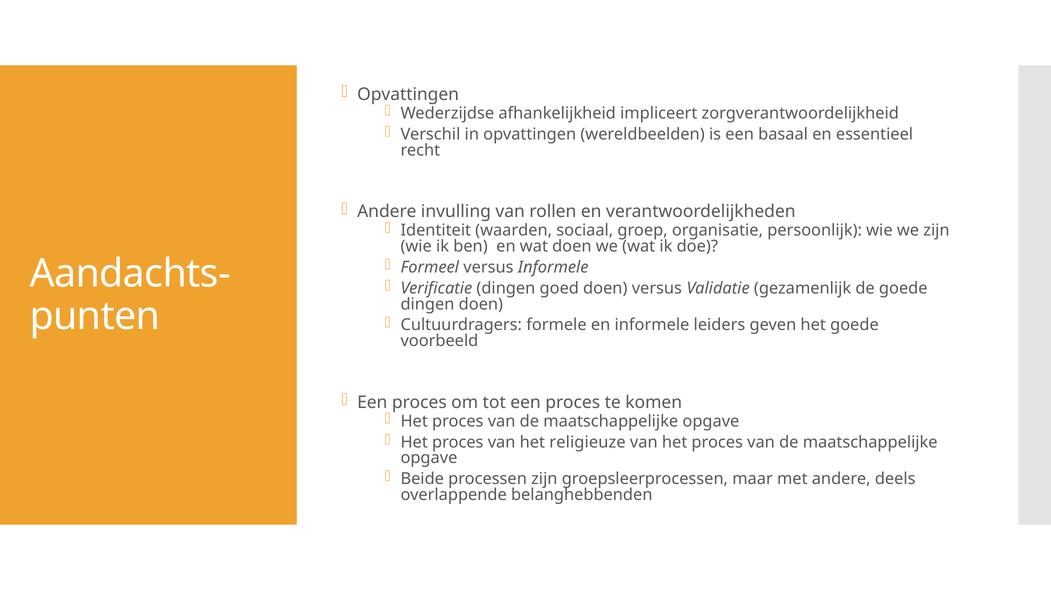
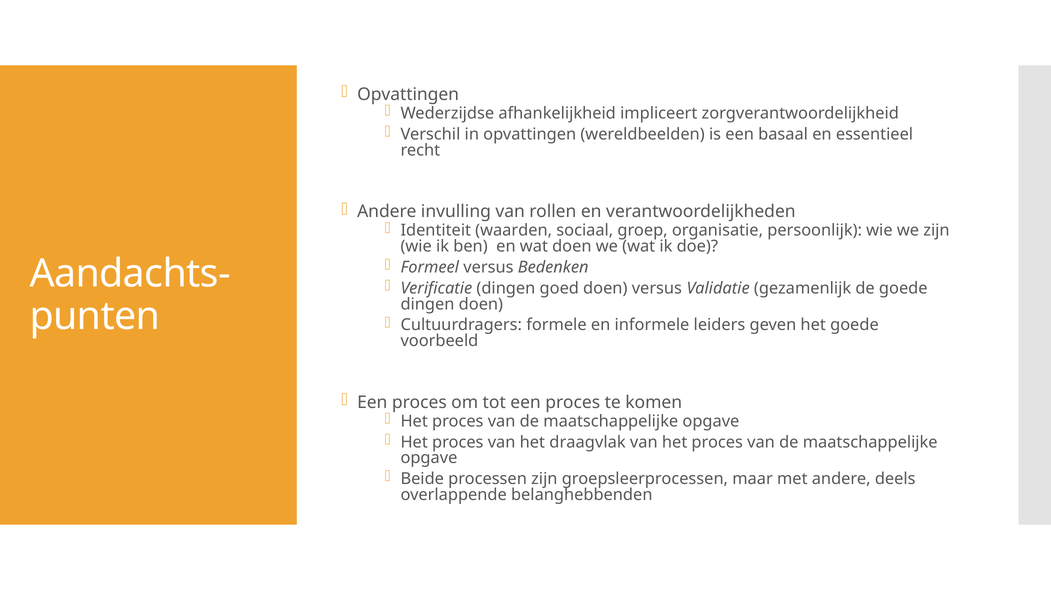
versus Informele: Informele -> Bedenken (553, 267)
religieuze: religieuze -> draagvlak (588, 442)
